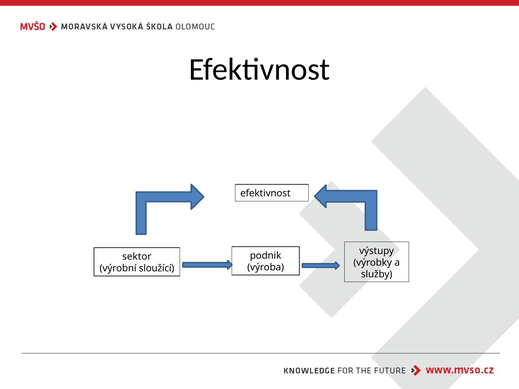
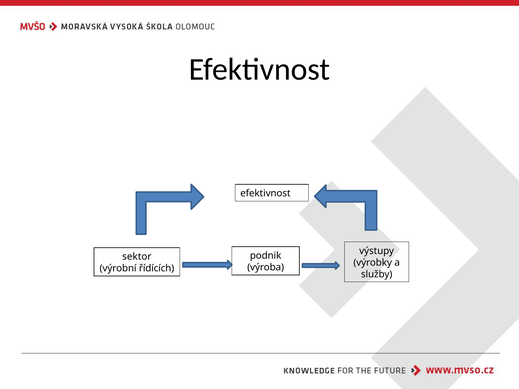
sloužící: sloužící -> řídících (157, 269)
